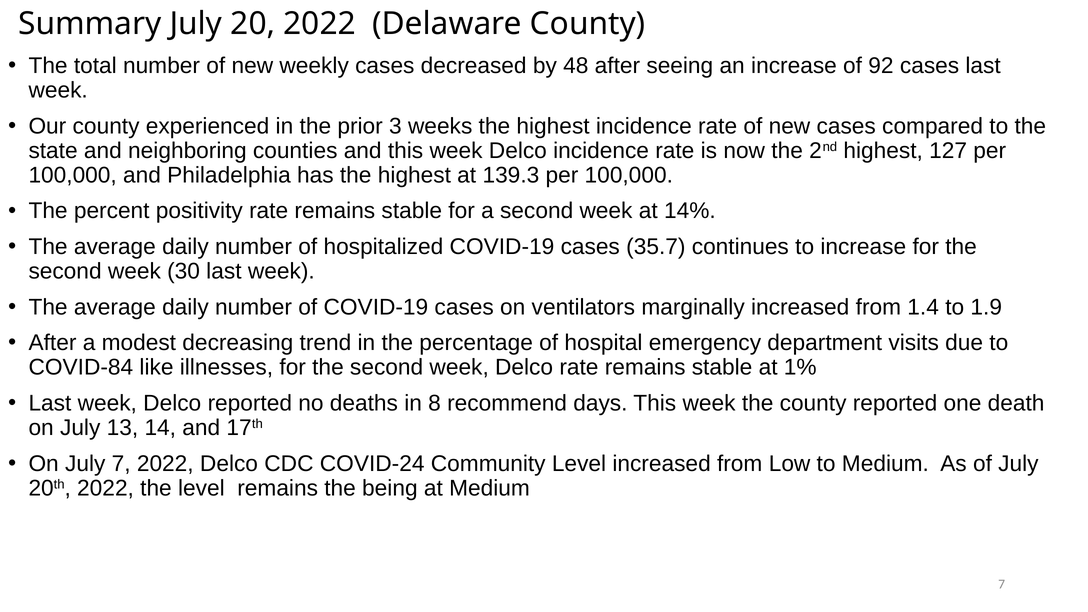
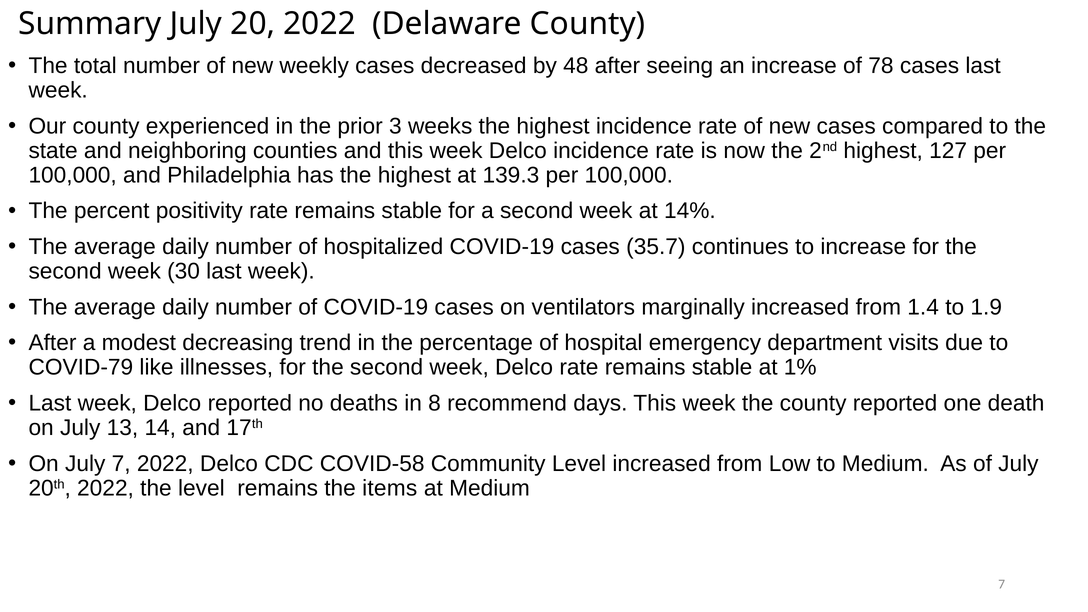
92: 92 -> 78 (881, 66)
COVID-84: COVID-84 -> COVID-79 (81, 367)
COVID-24: COVID-24 -> COVID-58 (372, 464)
being: being -> items (390, 488)
